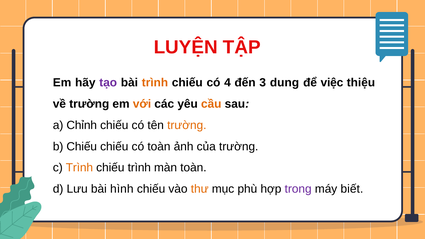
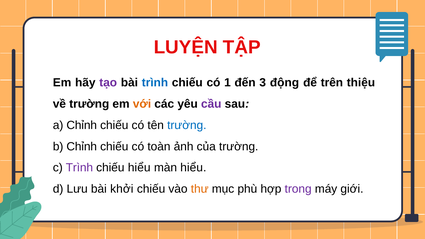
trình colour: orange -> blue (155, 83)
4: 4 -> 1 (227, 83)
dung: dung -> động (285, 83)
việc: việc -> trên (332, 83)
cầu colour: orange -> purple (211, 104)
trường colour: orange -> blue (187, 125)
b Chiếu: Chiếu -> Chỉnh (82, 146)
Trình colour: orange -> purple (79, 168)
chiếu trình: trình -> hiểu (139, 168)
màn toàn: toàn -> hiểu (193, 168)
hình: hình -> khởi (122, 189)
biết: biết -> giới (352, 189)
